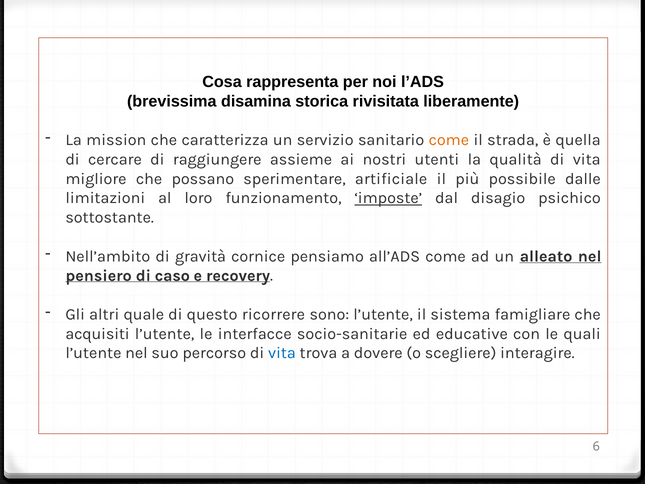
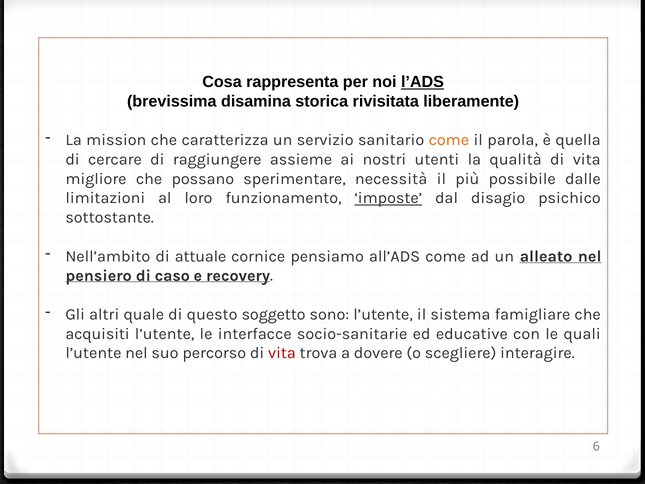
l’ADS underline: none -> present (423, 82)
strada: strada -> parola (513, 140)
artificiale: artificiale -> necessità (391, 179)
gravità: gravità -> attuale (201, 256)
ricorrere: ricorrere -> soggetto (274, 314)
vita colour: blue -> red (282, 353)
